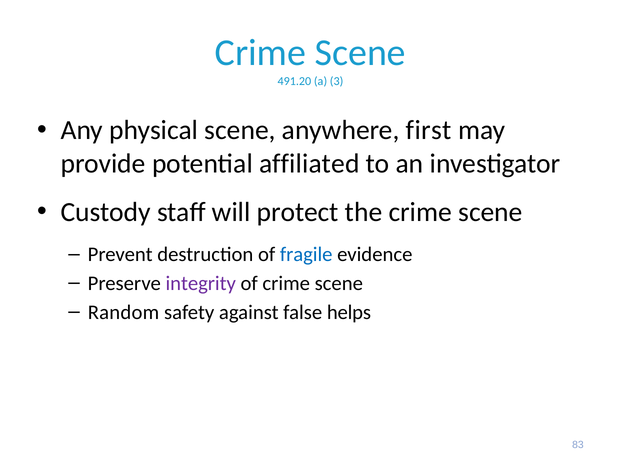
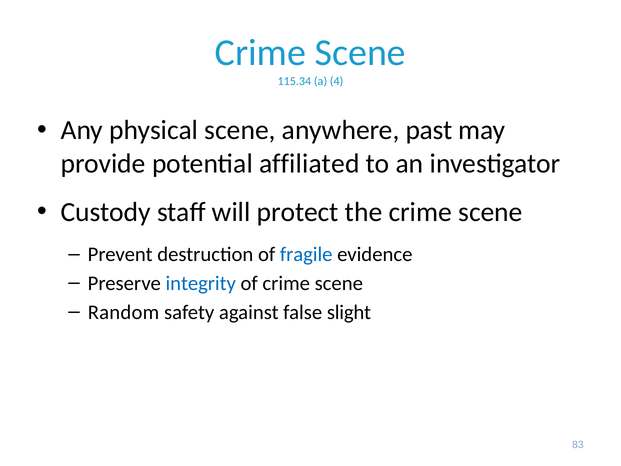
491.20: 491.20 -> 115.34 (294, 81)
3: 3 -> 4 (337, 81)
first: first -> past (429, 130)
integrity colour: purple -> blue (201, 283)
helps: helps -> slight (349, 312)
